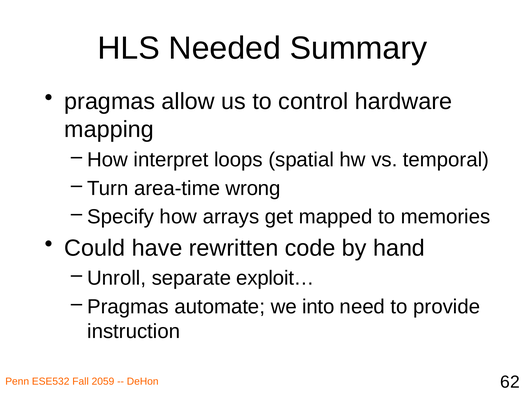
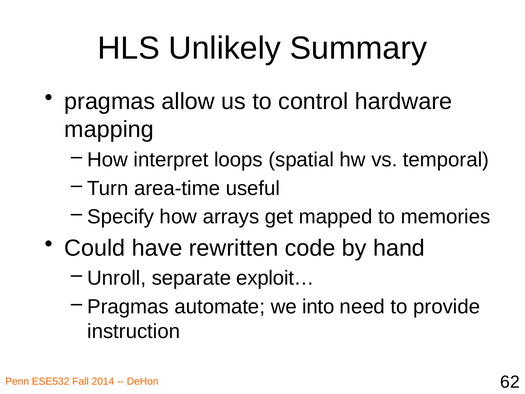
Needed: Needed -> Unlikely (225, 48)
wrong: wrong -> useful (253, 188)
2059: 2059 -> 2014 (103, 381)
